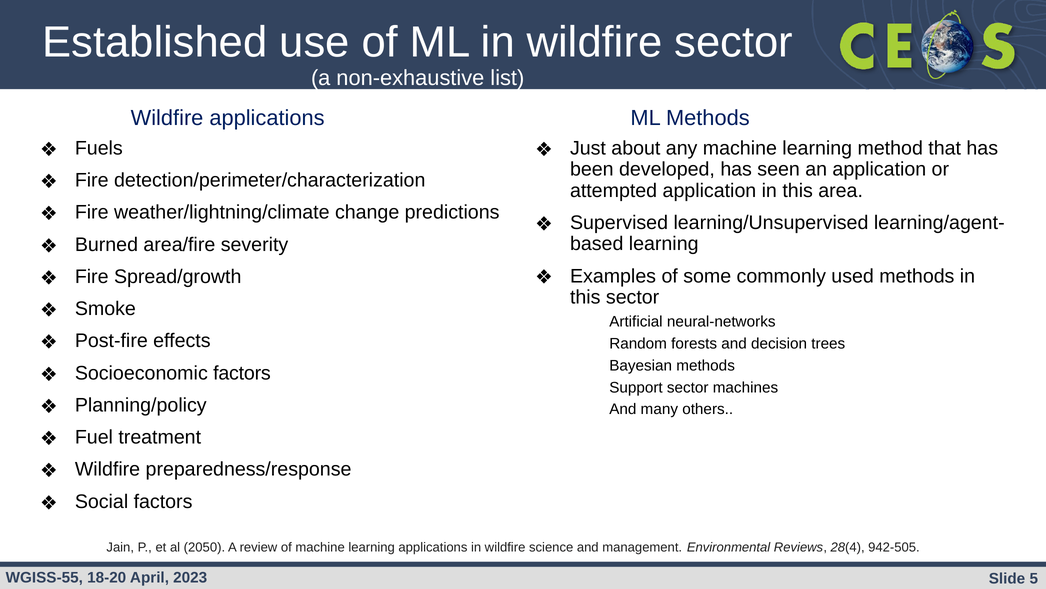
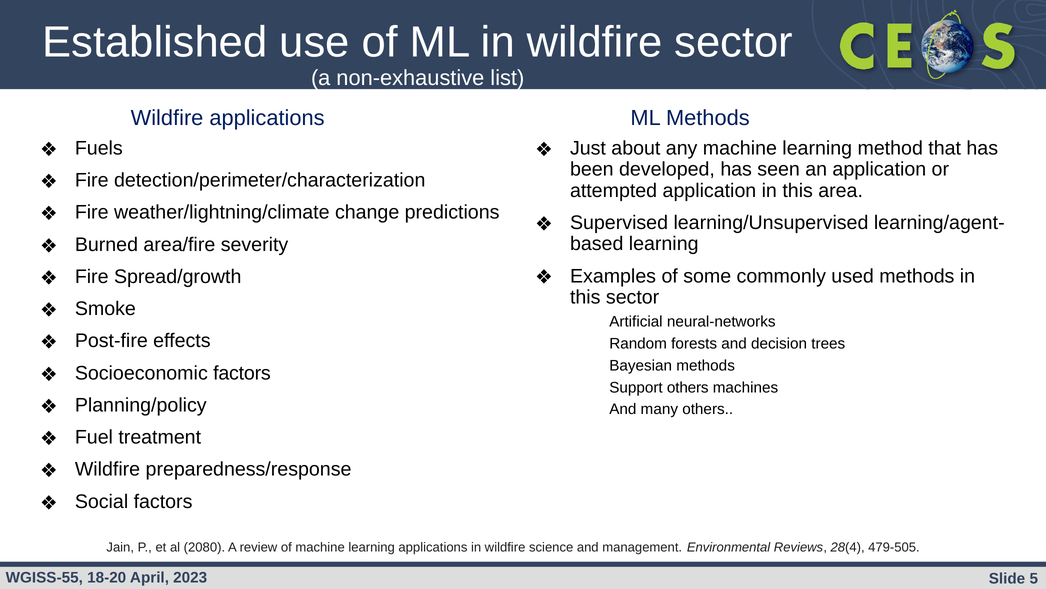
Support sector: sector -> others (688, 387)
2050: 2050 -> 2080 (204, 547)
942-505: 942-505 -> 479-505 (894, 547)
